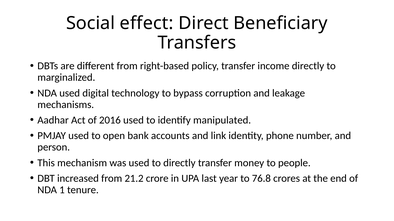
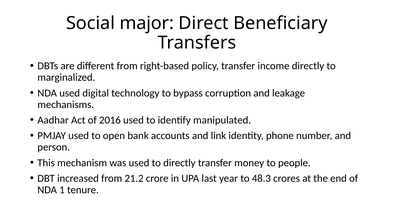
effect: effect -> major (147, 23)
76.8: 76.8 -> 48.3 (261, 179)
